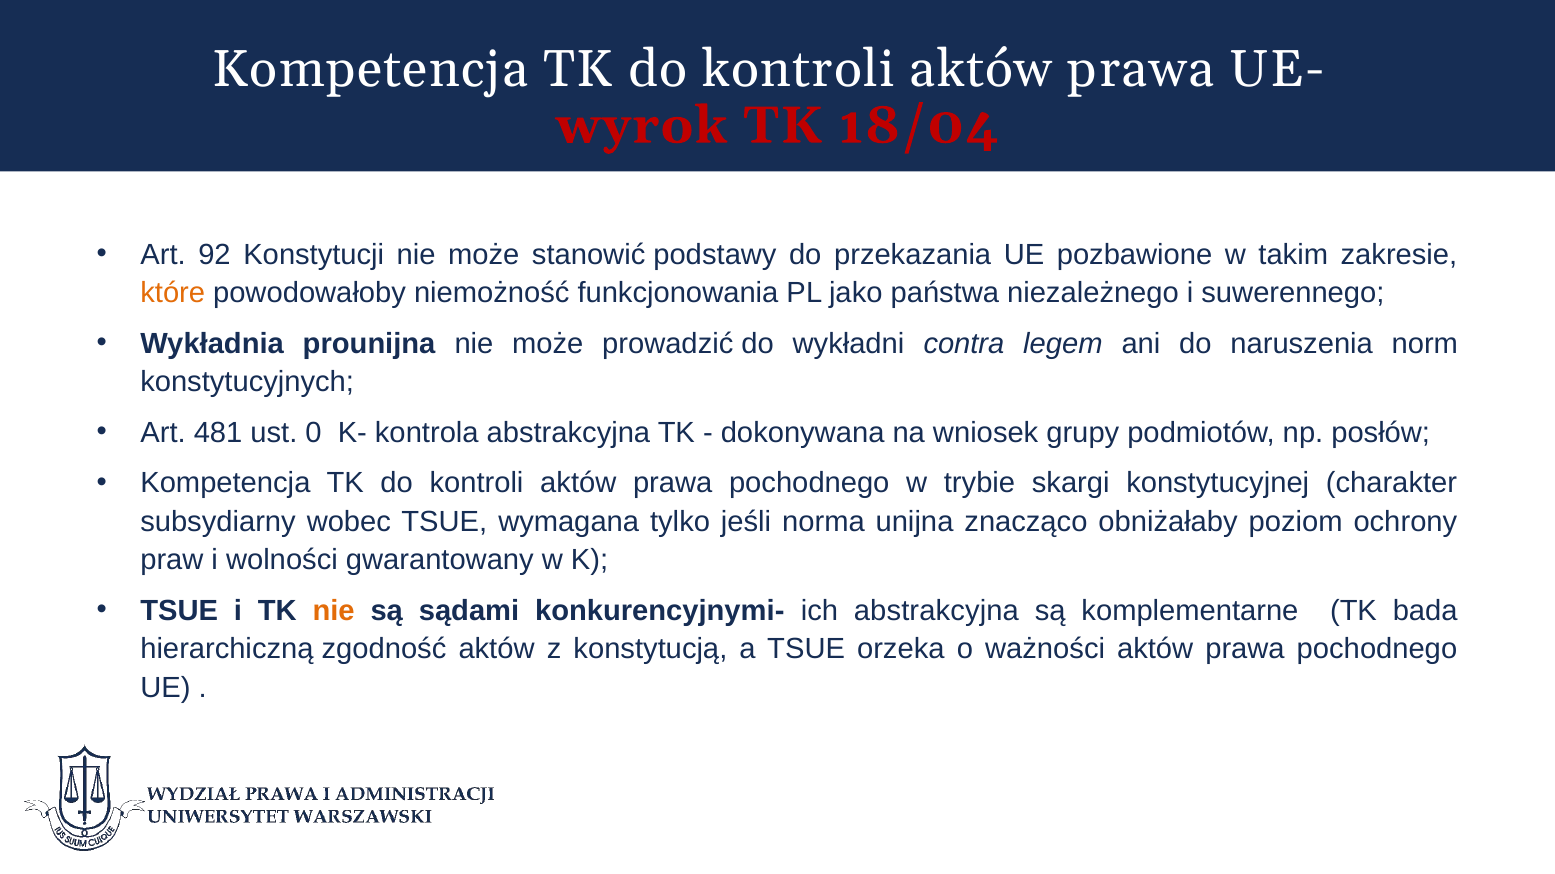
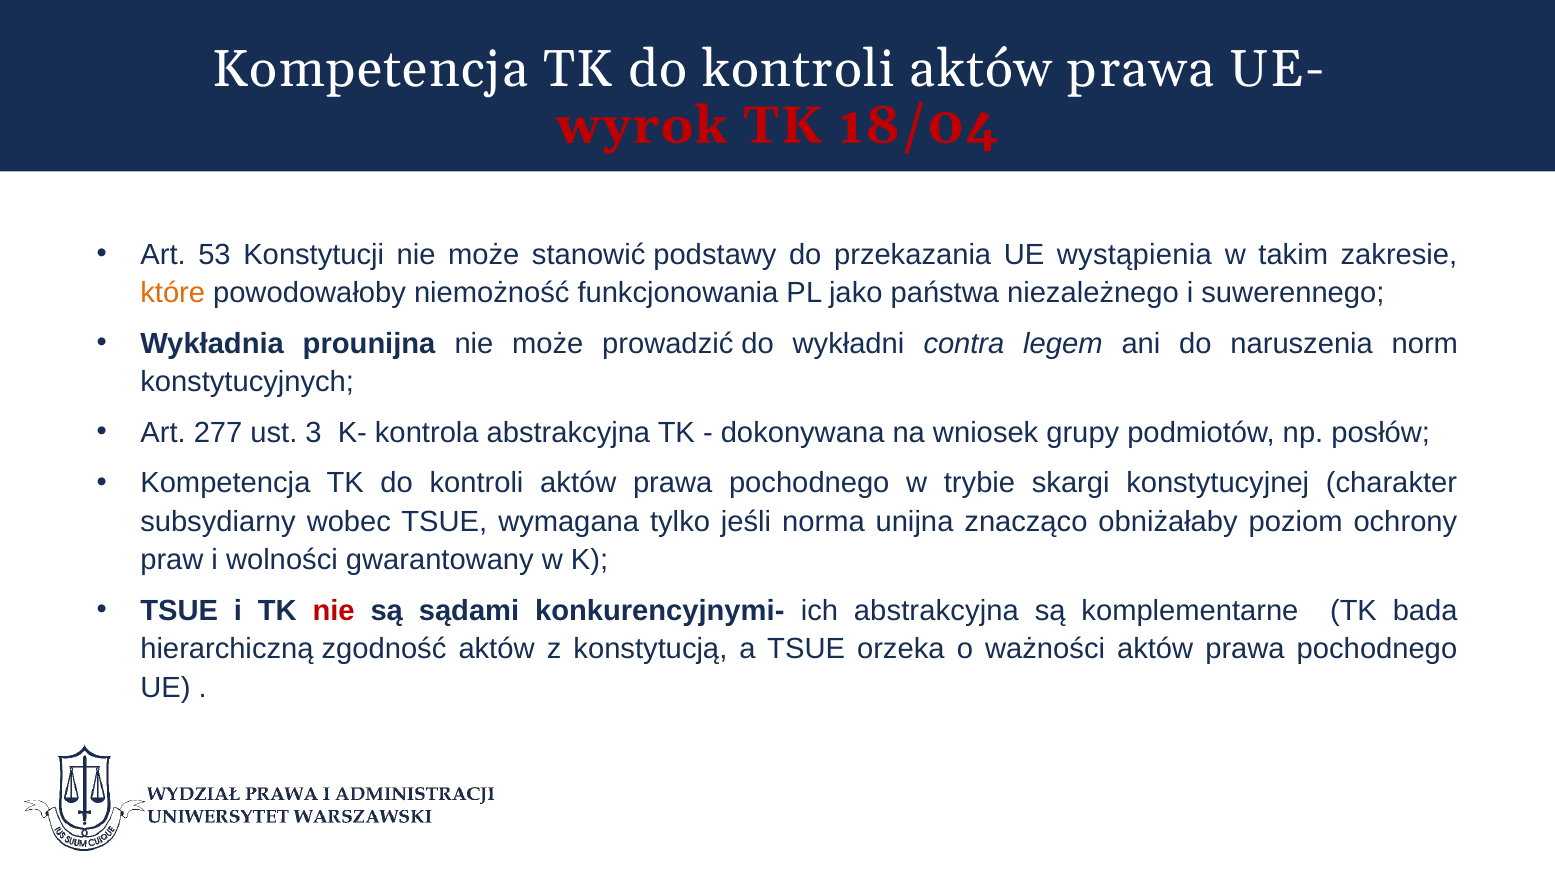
92: 92 -> 53 (215, 255)
pozbawione: pozbawione -> wystąpienia (1134, 255)
481: 481 -> 277 (218, 433)
0: 0 -> 3 (314, 433)
nie colour: orange -> red (334, 611)
